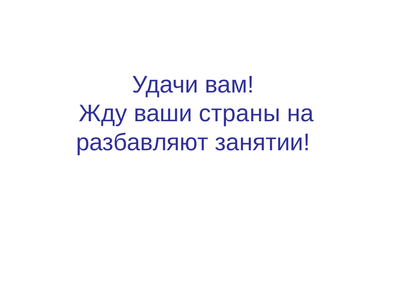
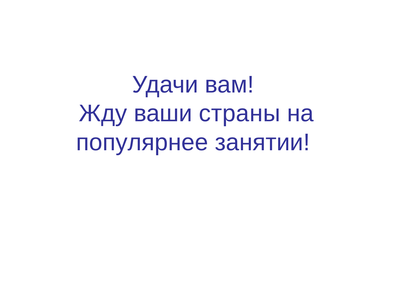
разбавляют: разбавляют -> популярнее (142, 142)
